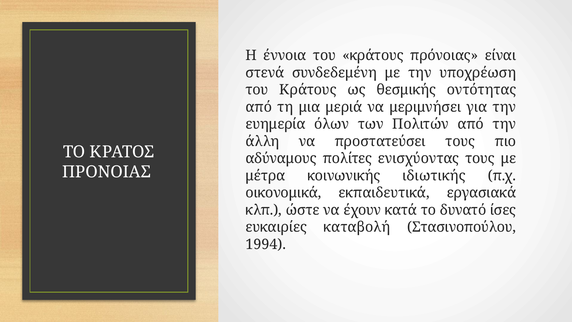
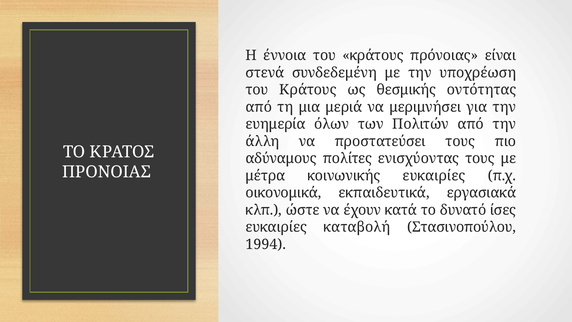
κοινωνικής ιδιωτικής: ιδιωτικής -> ευκαιρίες (434, 176)
